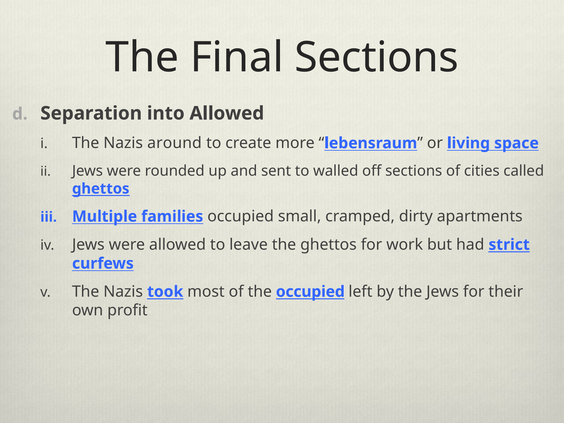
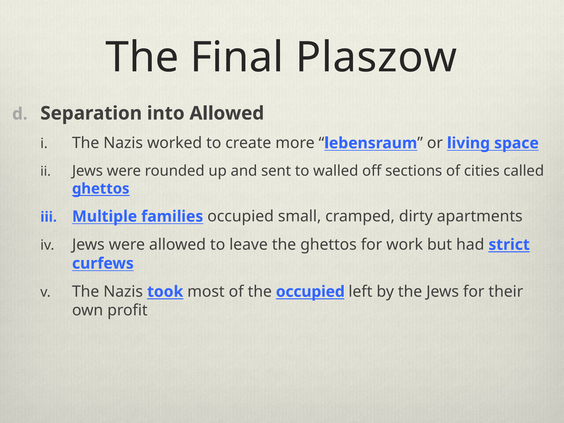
Final Sections: Sections -> Plaszow (376, 58)
around: around -> worked (175, 143)
